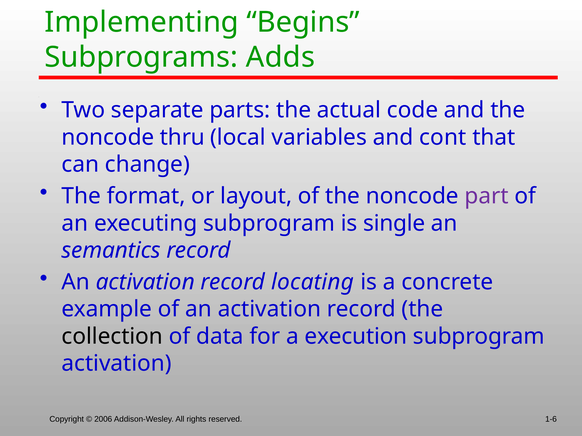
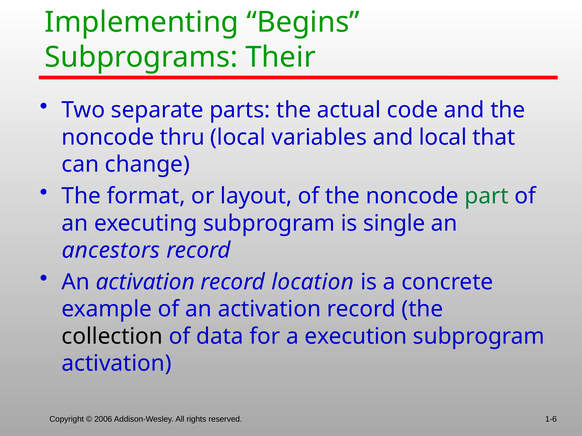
Adds: Adds -> Their (281, 57)
and cont: cont -> local (443, 137)
part colour: purple -> green (487, 196)
semantics: semantics -> ancestors (111, 251)
locating: locating -> location (313, 282)
